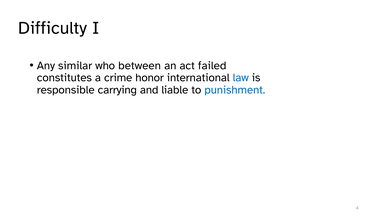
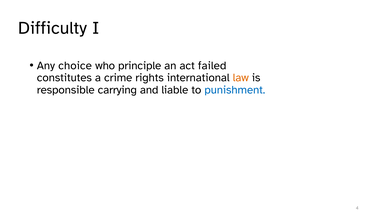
similar: similar -> choice (75, 66)
between: between -> principle (140, 66)
honor: honor -> rights (150, 78)
law colour: blue -> orange (241, 78)
